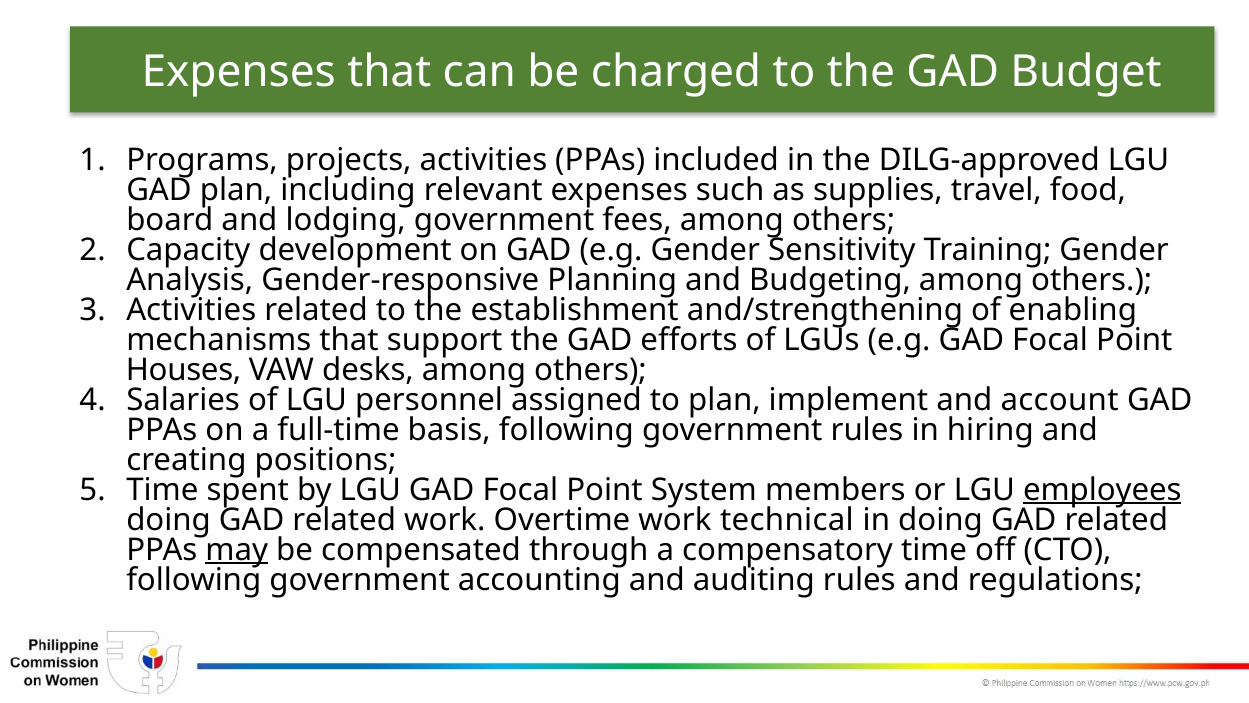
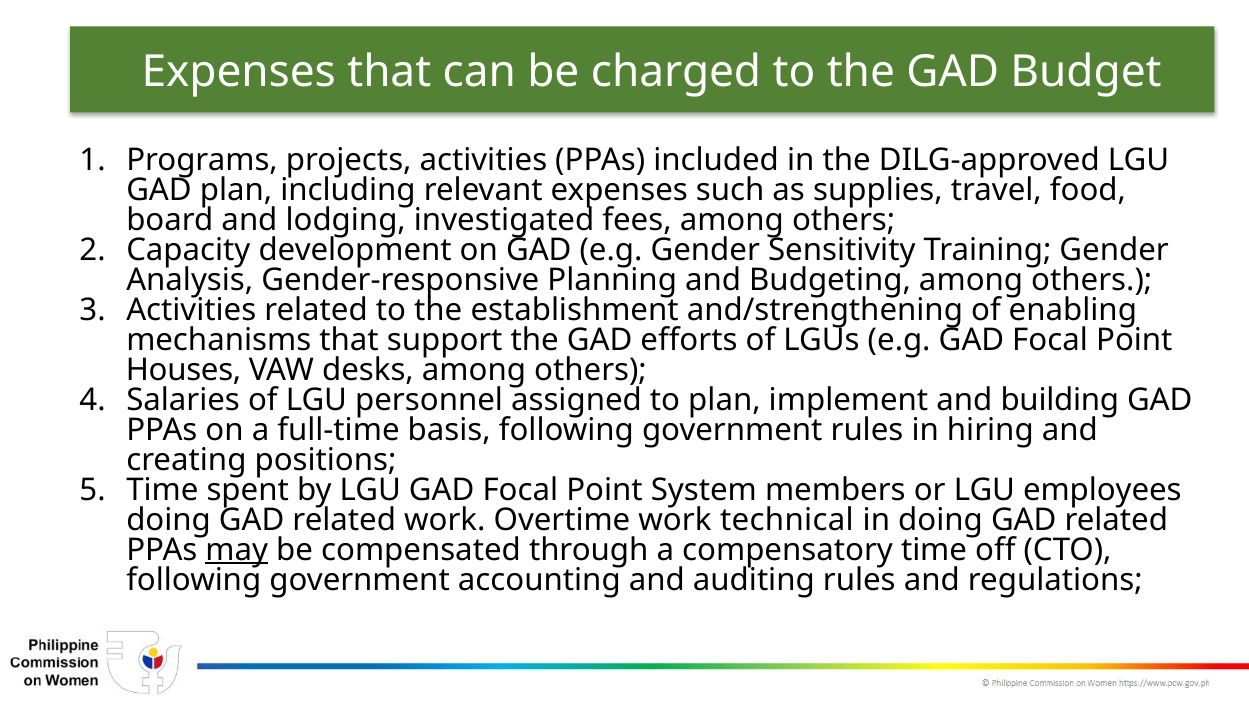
lodging government: government -> investigated (504, 220)
account: account -> building (1060, 400)
employees underline: present -> none (1102, 490)
